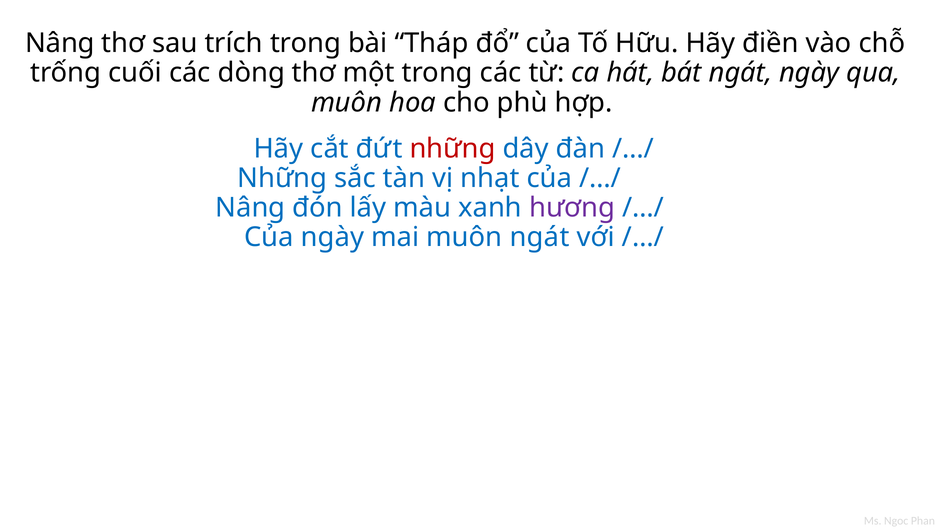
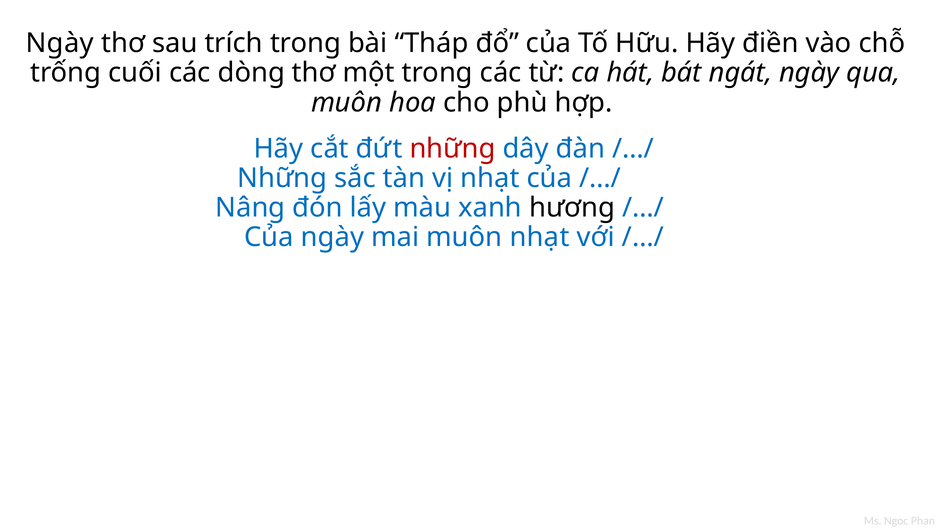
Nâng: Nâng -> Ngày (60, 43)
hương colour: purple -> black (572, 208)
muôn ngát: ngát -> nhạt (540, 237)
